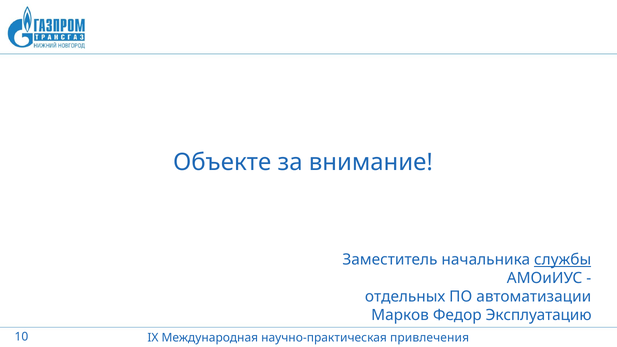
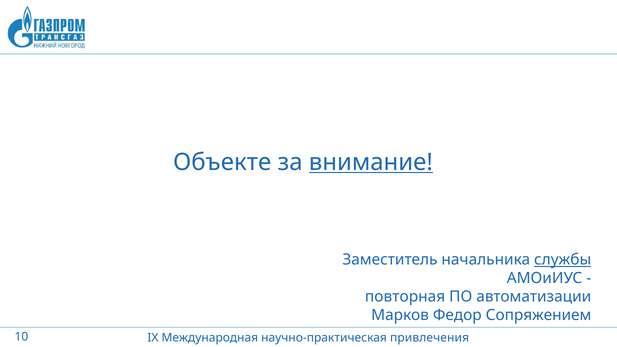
внимание underline: none -> present (371, 162)
отдельных: отдельных -> повторная (405, 297)
Эксплуатацию: Эксплуатацию -> Сопряжением (539, 315)
